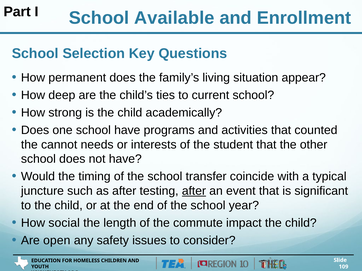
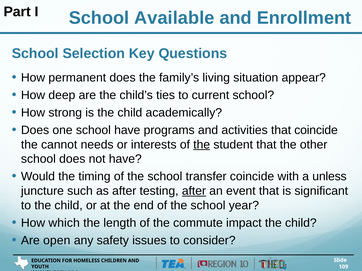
that counted: counted -> coincide (316, 130)
the underline: none -> present (202, 145)
typical: typical -> unless (330, 177)
social: social -> which (64, 223)
